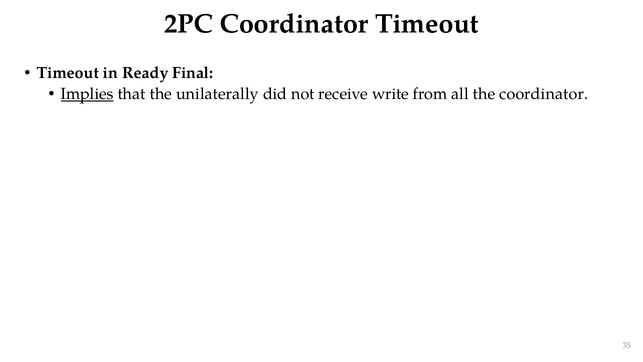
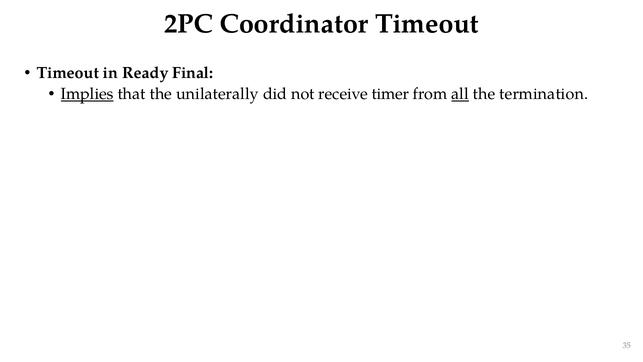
write: write -> timer (391, 94)
all underline: none -> present (460, 94)
the coordinator: coordinator -> termination (544, 94)
